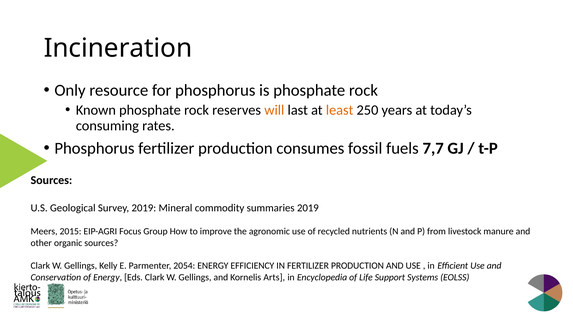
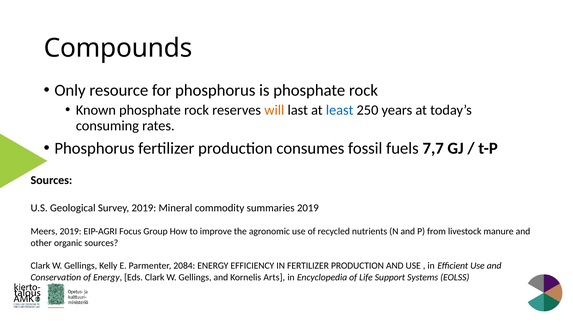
Incineration: Incineration -> Compounds (118, 48)
least colour: orange -> blue (340, 110)
Meers 2015: 2015 -> 2019 (71, 232)
2054: 2054 -> 2084 (184, 266)
